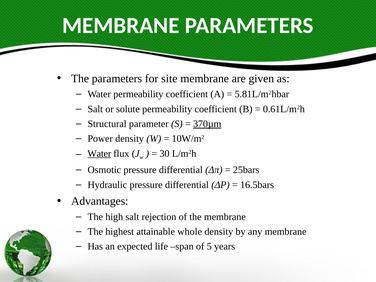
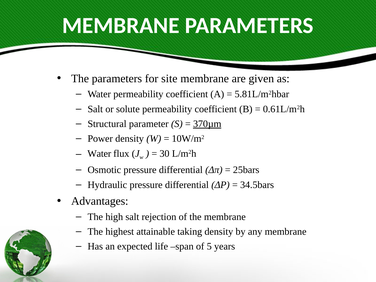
Water underline: present -> none (99, 154)
16.5bars: 16.5bars -> 34.5bars (257, 185)
whole: whole -> taking (190, 232)
